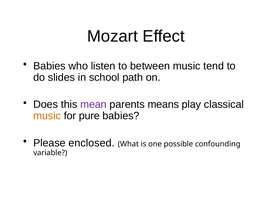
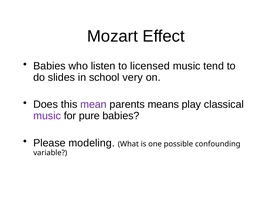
between: between -> licensed (150, 66)
path: path -> very (133, 77)
music colour: orange -> purple (47, 116)
enclosed: enclosed -> modeling (92, 143)
